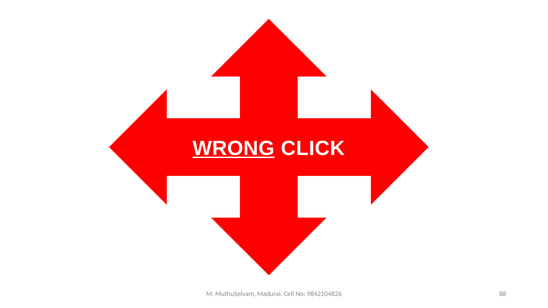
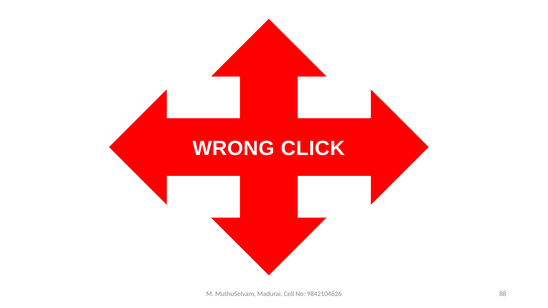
WRONG underline: present -> none (233, 149)
